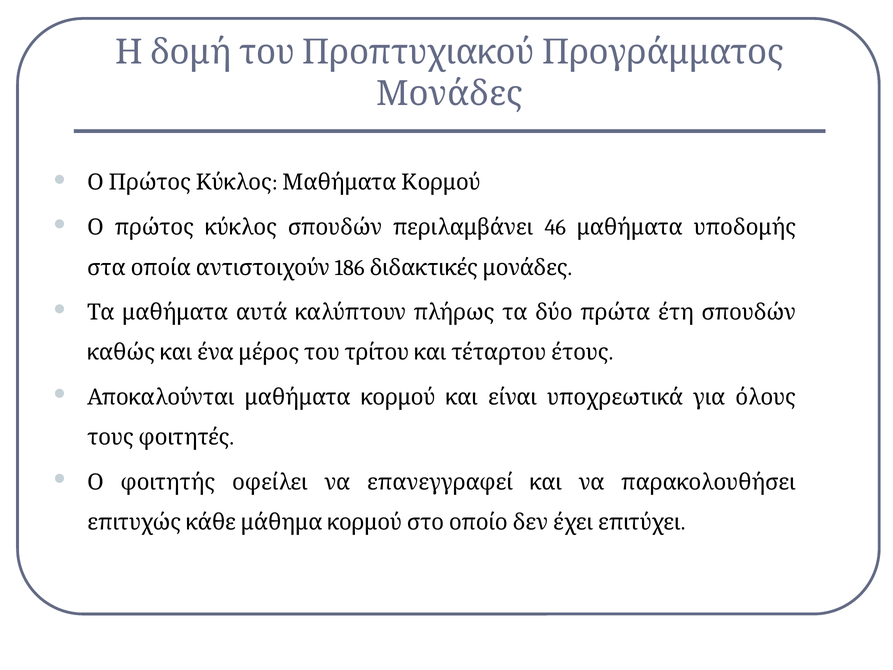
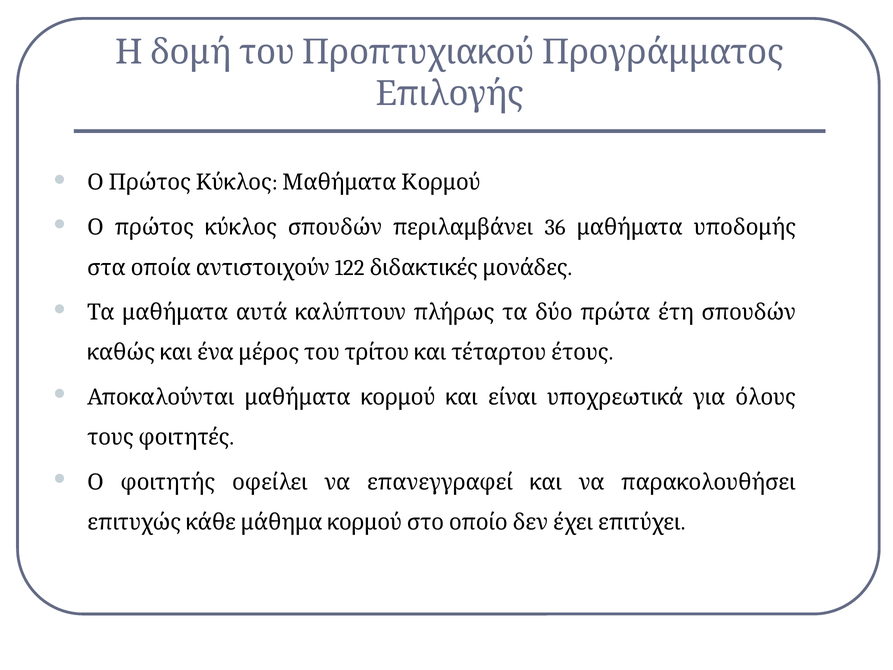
Μονάδες: Μονάδες -> Επιλογής (450, 94)
46: 46 -> 36 (555, 227)
186: 186 -> 122 (350, 268)
